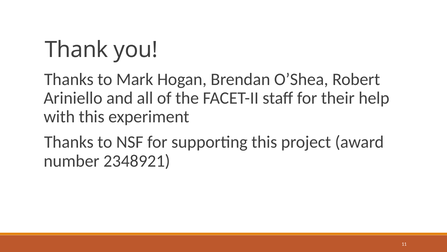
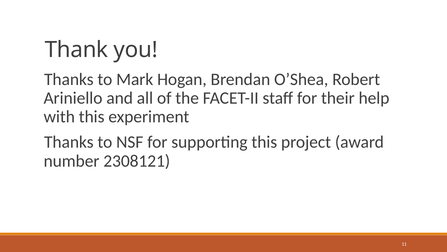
2348921: 2348921 -> 2308121 (137, 161)
